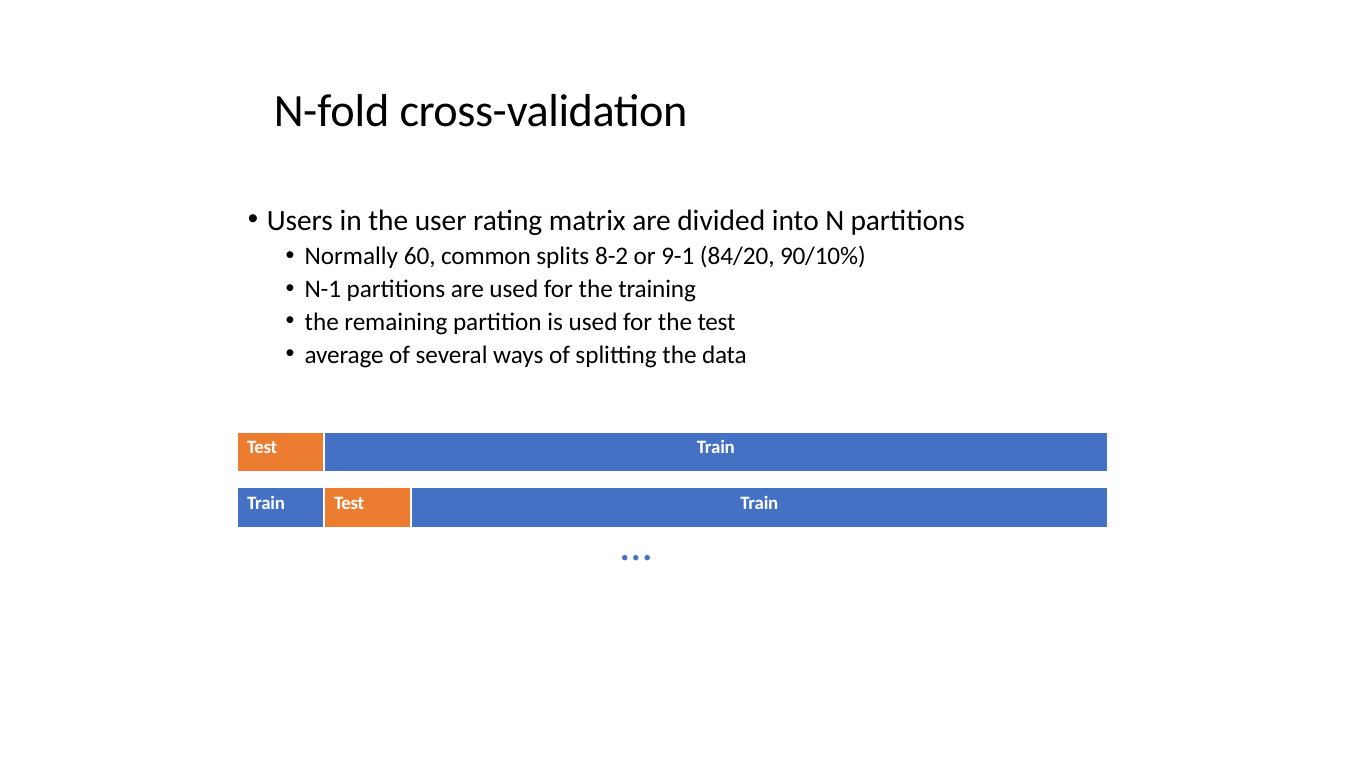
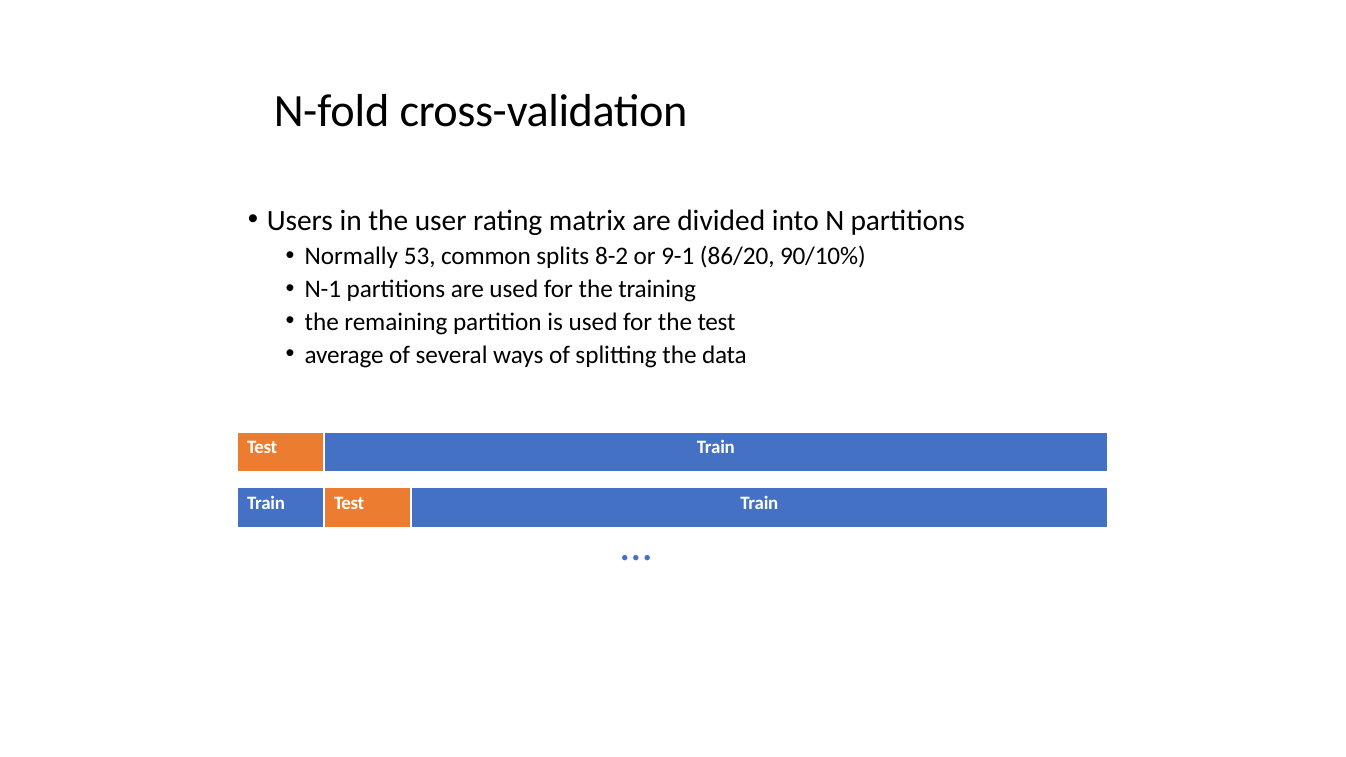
60: 60 -> 53 (420, 256)
84/20: 84/20 -> 86/20 (737, 256)
